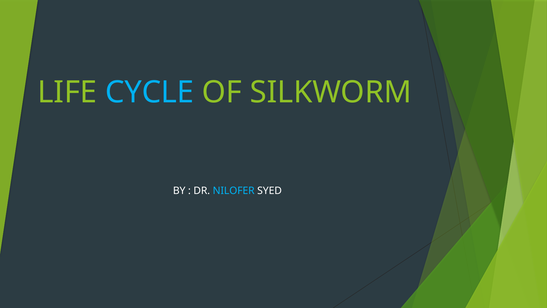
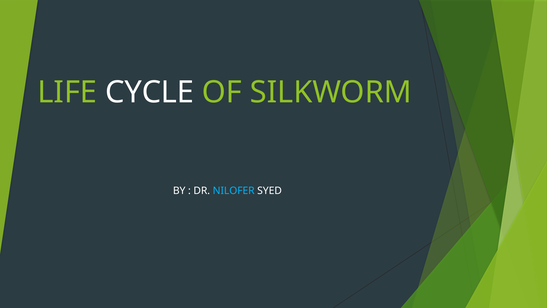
CYCLE colour: light blue -> white (150, 92)
